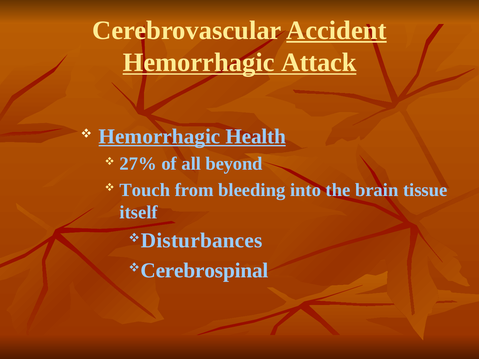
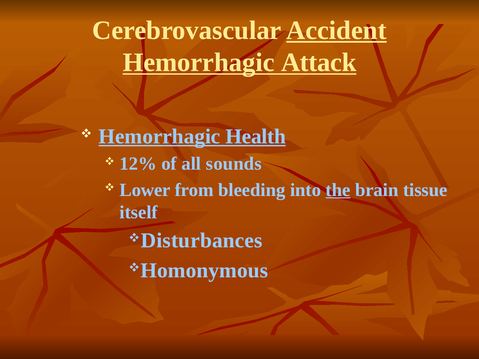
27%: 27% -> 12% (138, 164)
beyond: beyond -> sounds (234, 164)
Touch: Touch -> Lower (145, 190)
the underline: none -> present (338, 190)
Cerebrospinal: Cerebrospinal -> Homonymous (204, 271)
